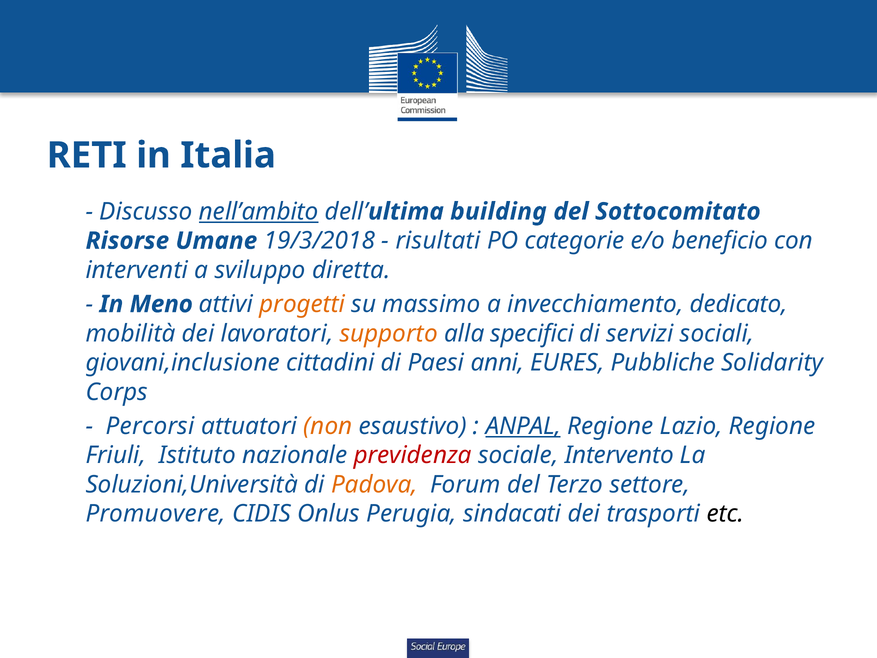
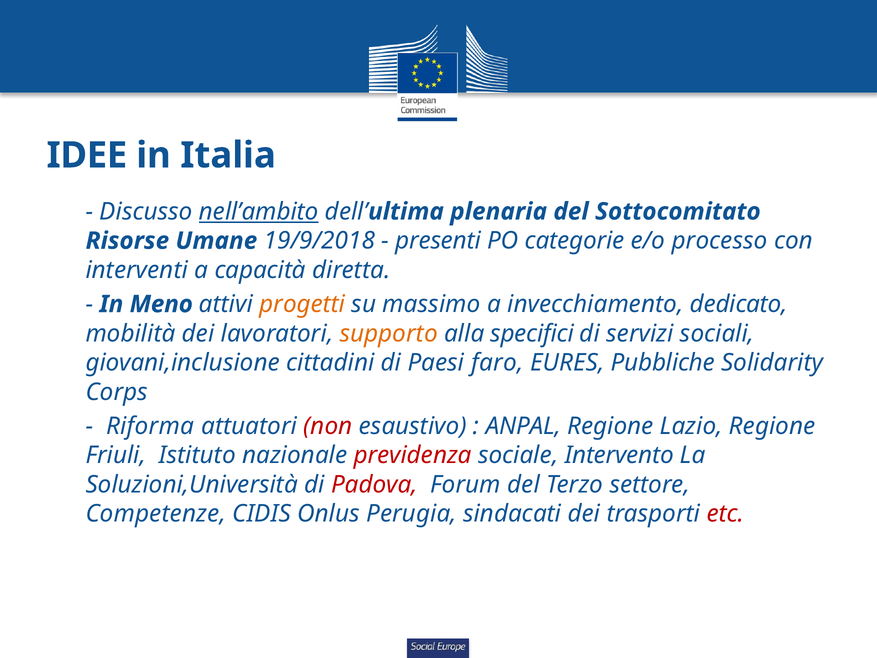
RETI: RETI -> IDEE (87, 155)
building: building -> plenaria (499, 211)
19/3/2018: 19/3/2018 -> 19/9/2018 (319, 241)
risultati: risultati -> presenti (438, 241)
beneficio: beneficio -> processo (720, 241)
sviluppo: sviluppo -> capacità (260, 270)
anni: anni -> faro (497, 363)
Percorsi: Percorsi -> Riforma (150, 426)
non colour: orange -> red (328, 426)
ANPAL underline: present -> none (523, 426)
Padova colour: orange -> red (374, 484)
Promuovere: Promuovere -> Competenze (156, 514)
etc colour: black -> red (725, 514)
